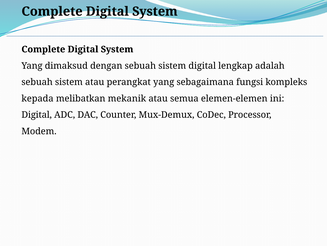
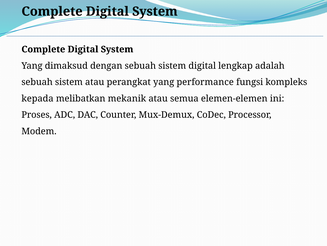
sebagaimana: sebagaimana -> performance (205, 82)
Digital: Digital -> Proses (37, 115)
